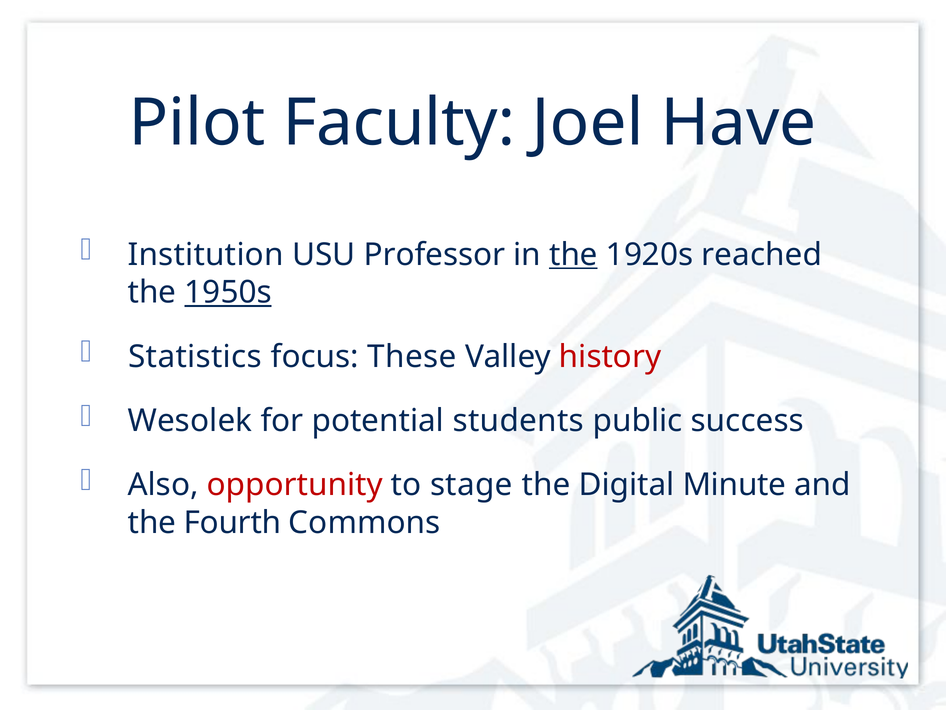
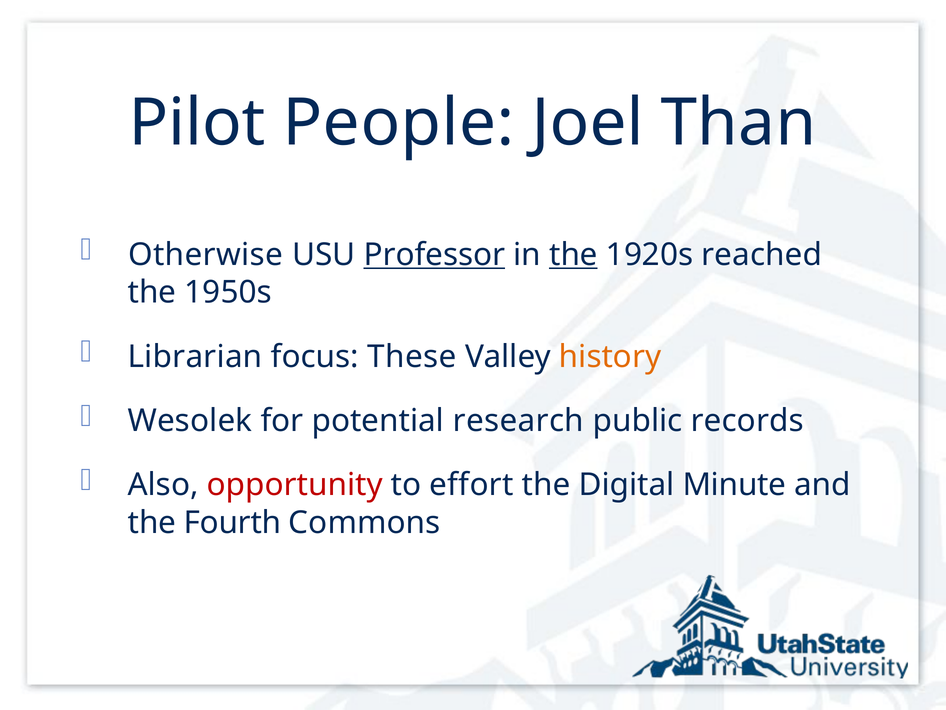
Faculty: Faculty -> People (399, 123)
Have: Have -> Than (738, 123)
Institution: Institution -> Otherwise (206, 254)
Professor underline: none -> present (434, 254)
1950s underline: present -> none (228, 292)
Statistics: Statistics -> Librarian (195, 356)
history colour: red -> orange (610, 356)
students: students -> research (518, 421)
success: success -> records (747, 421)
stage: stage -> effort (471, 485)
